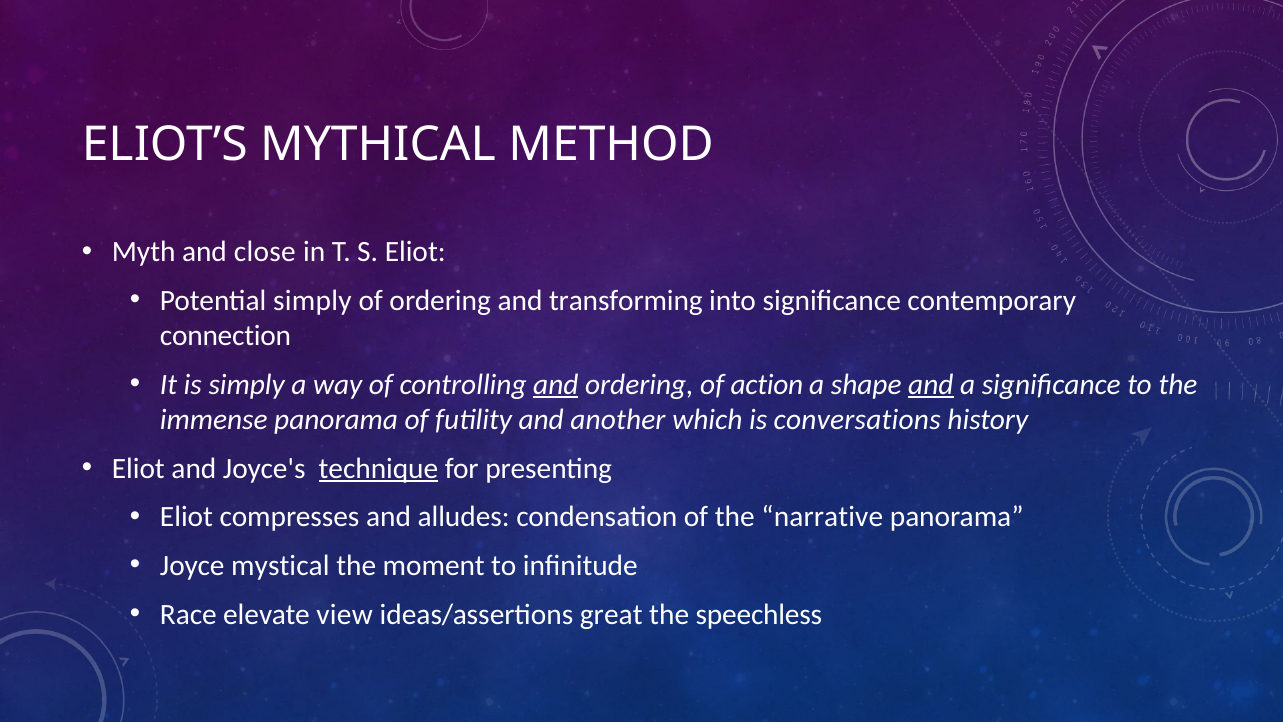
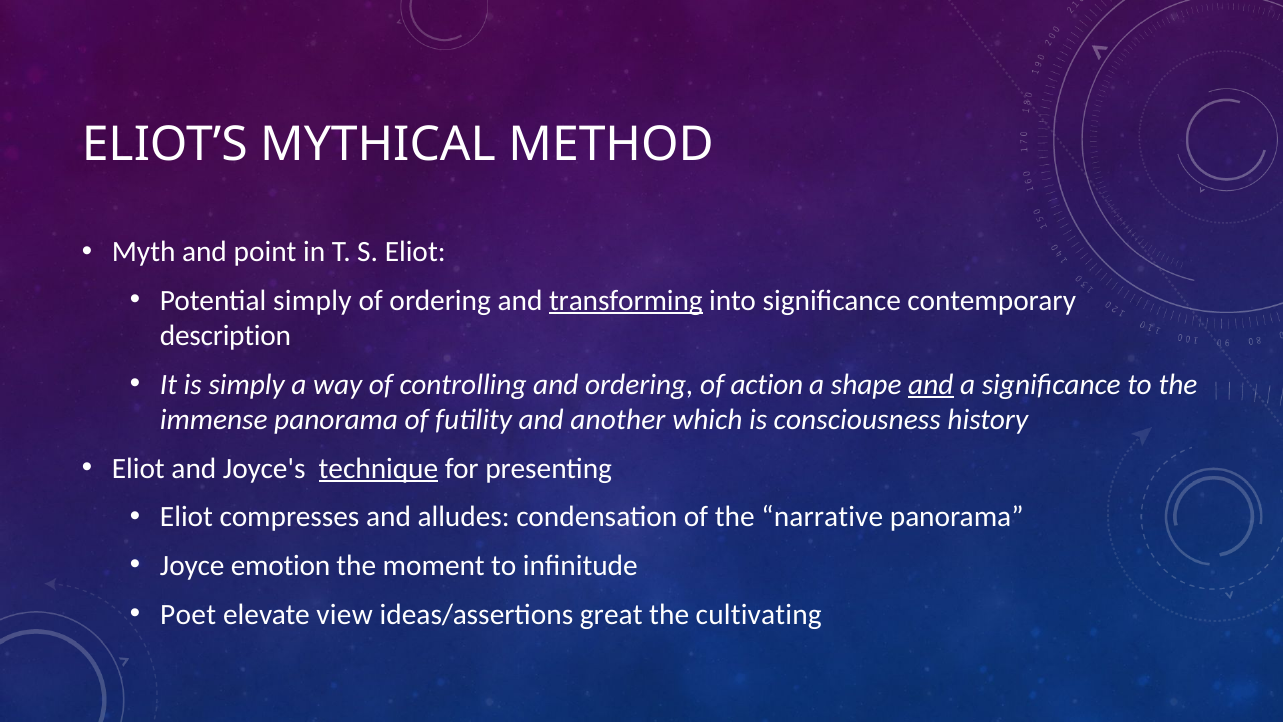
close: close -> point (265, 252)
transforming underline: none -> present (626, 300)
connection: connection -> description (226, 336)
and underline: present -> none (556, 384)
conversations: conversations -> consciousness (857, 420)
mystical: mystical -> emotion (281, 566)
Race: Race -> Poet (188, 614)
speechless: speechless -> cultivating (759, 614)
